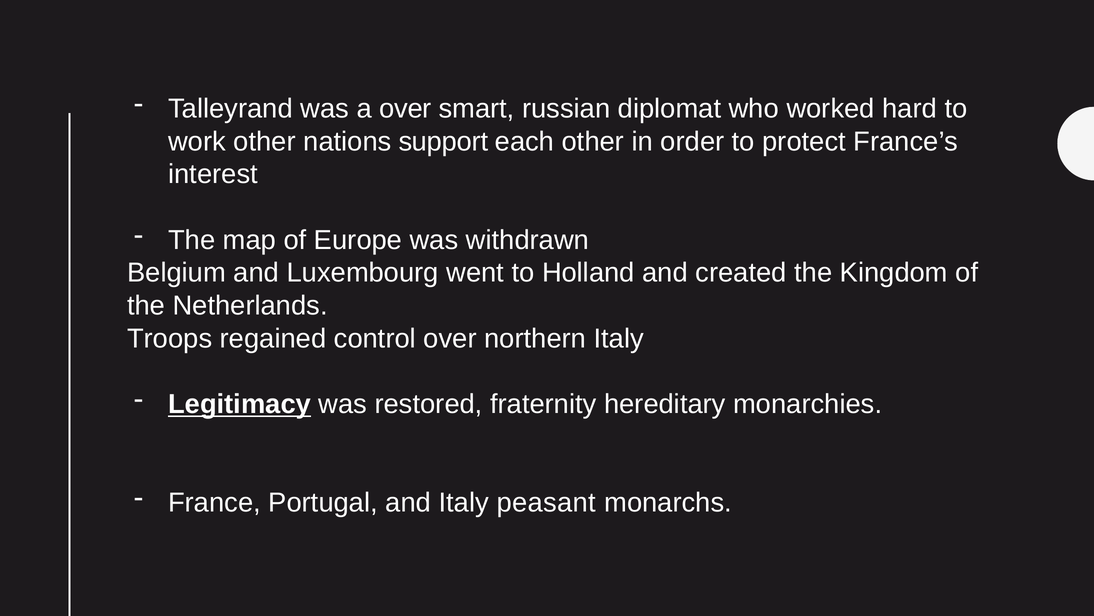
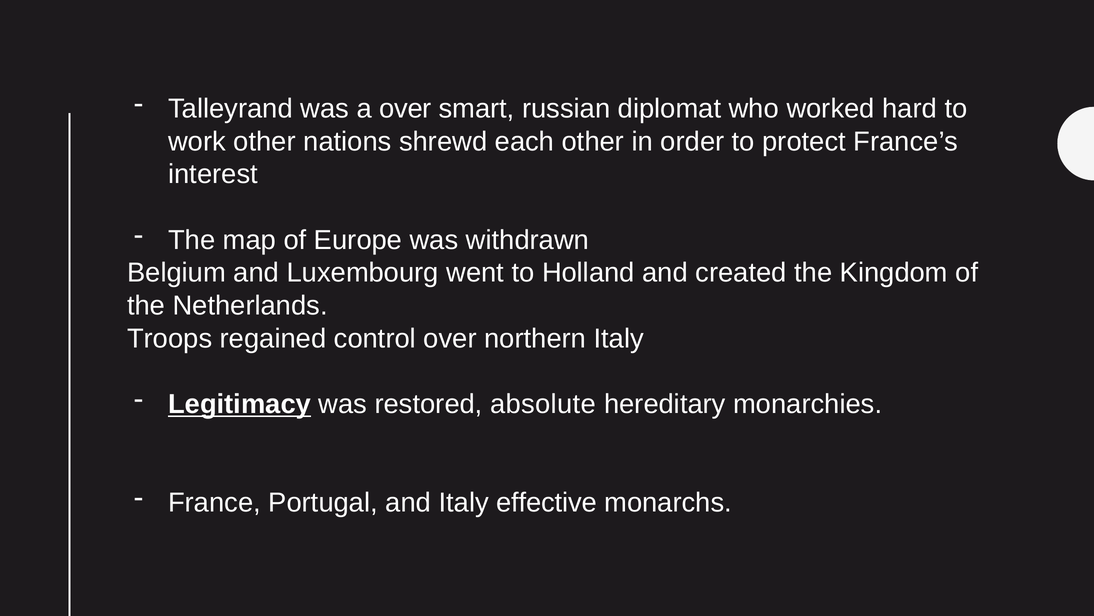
support: support -> shrewd (443, 141)
fraternity: fraternity -> absolute (543, 404)
peasant: peasant -> effective (547, 502)
